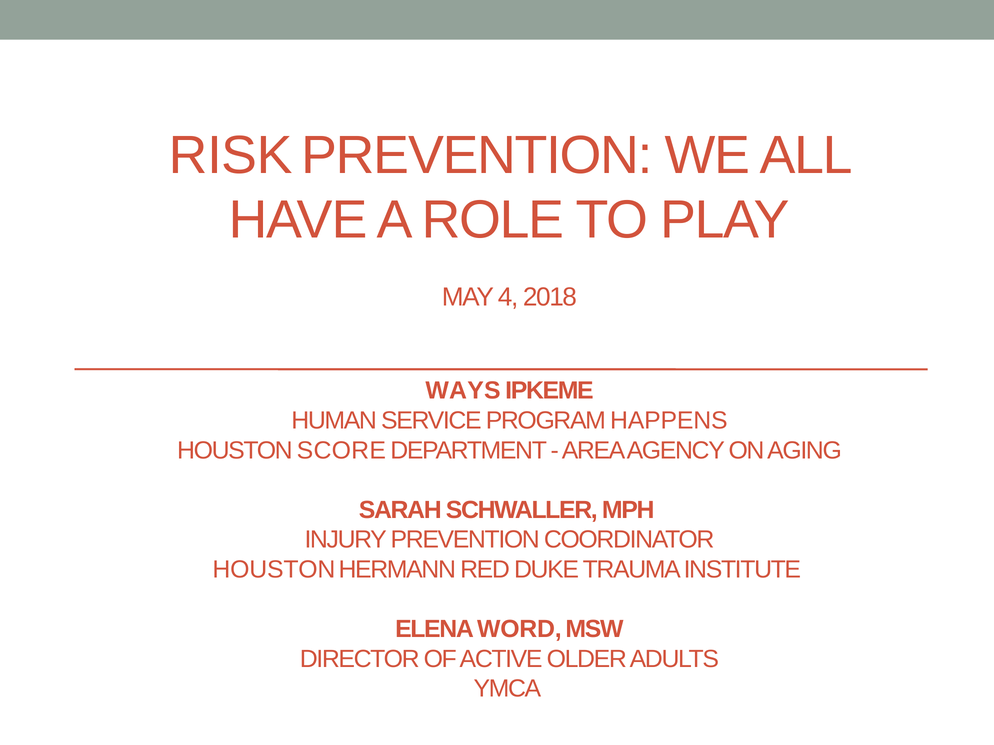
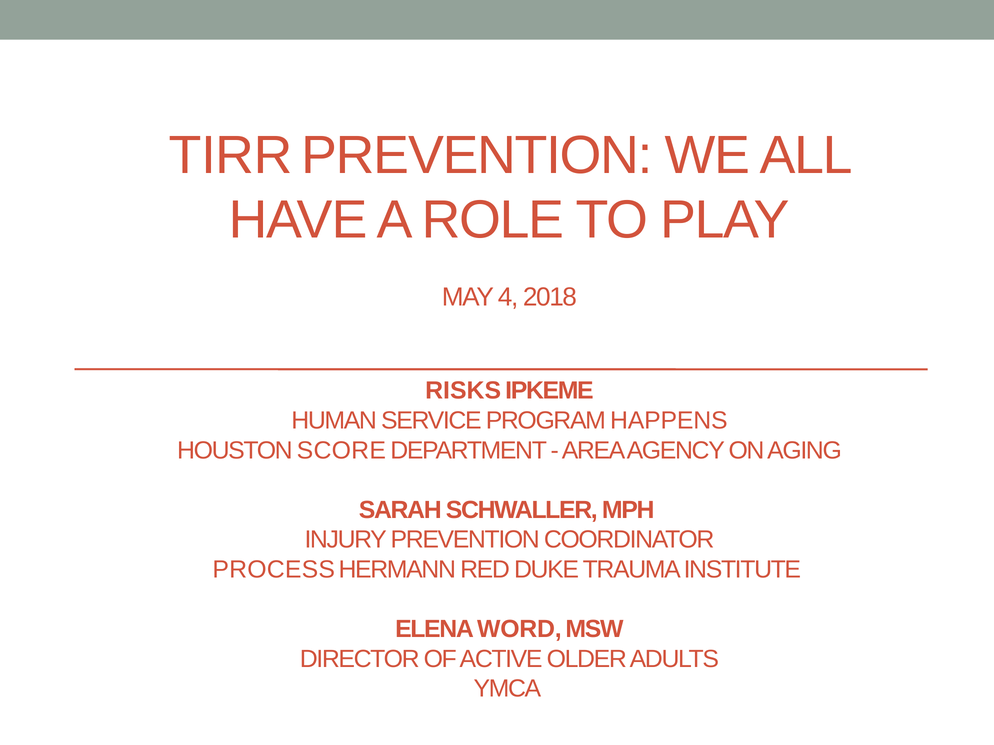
RISK: RISK -> TIRR (231, 155)
WAYS: WAYS -> RISKS (463, 391)
HOUSTON: HOUSTON -> PROCESS (274, 570)
